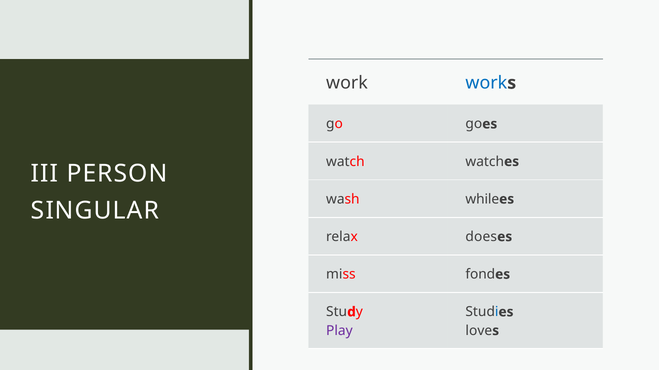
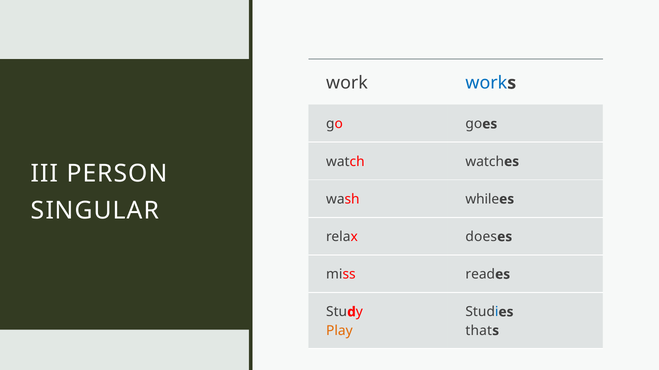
fond: fond -> read (480, 275)
Play colour: purple -> orange (339, 331)
love: love -> that (479, 331)
